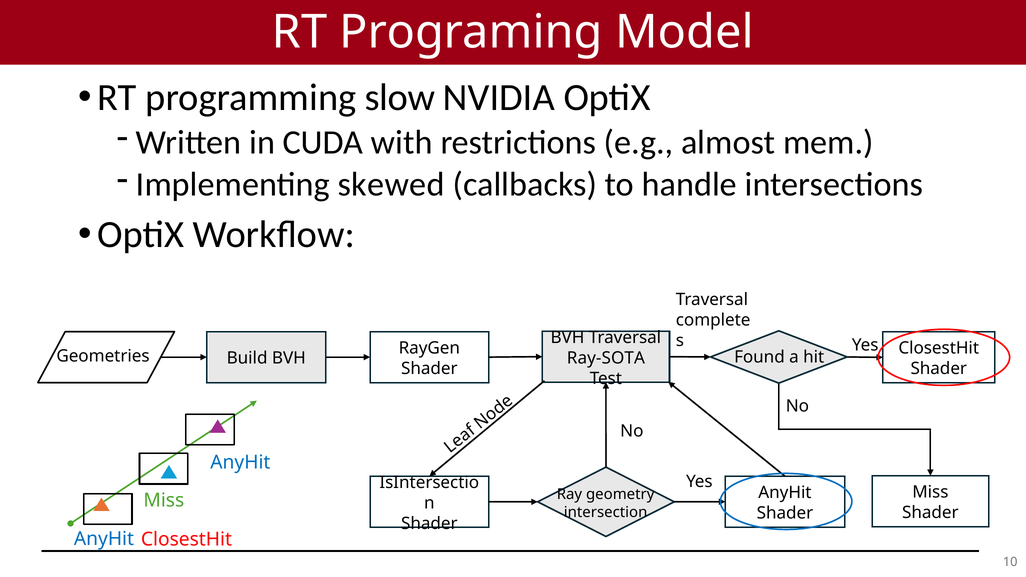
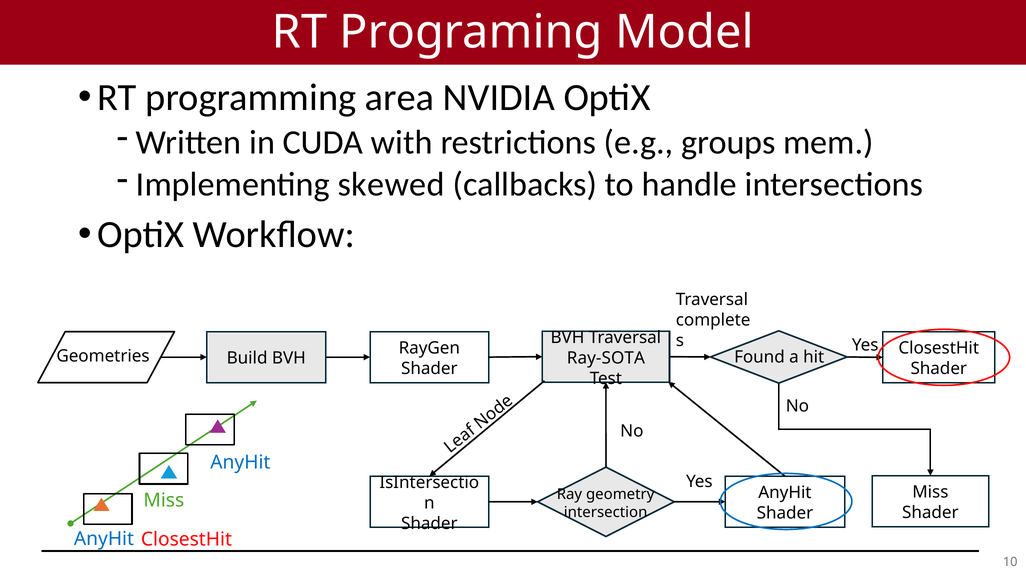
slow: slow -> area (400, 98)
almost: almost -> groups (728, 142)
